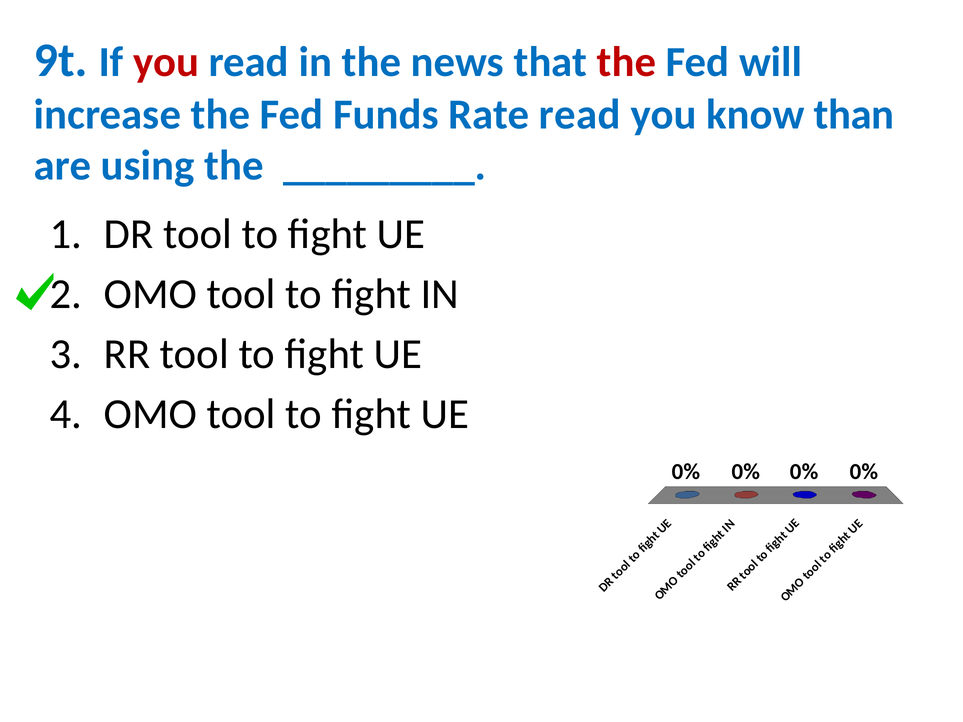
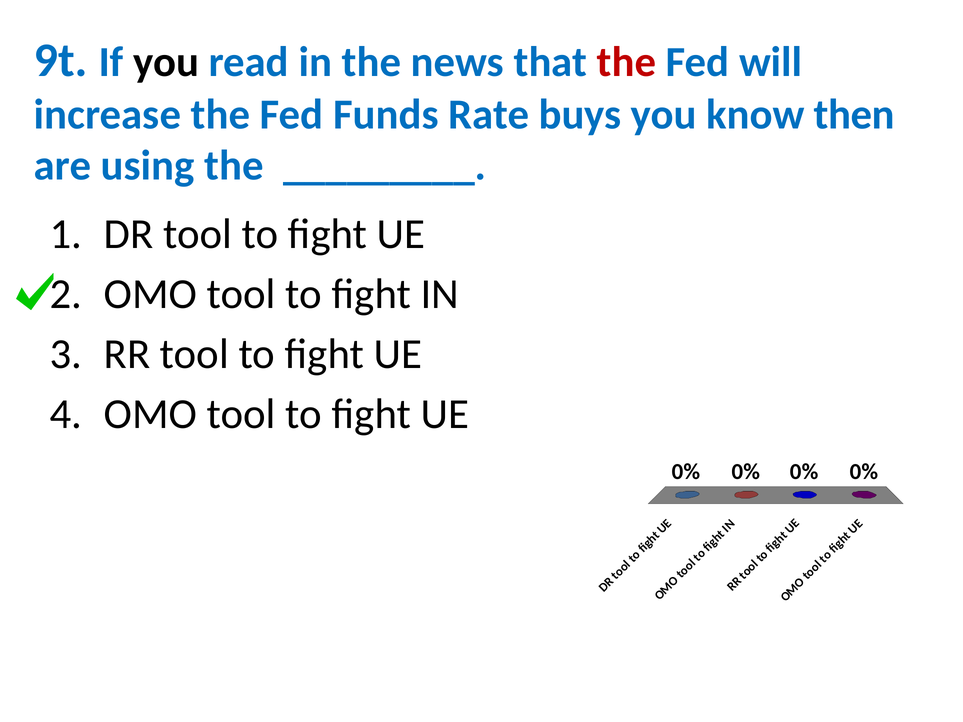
you colour: red -> black (166, 62)
Rate read: read -> buys (580, 114)
than: than -> then (854, 114)
